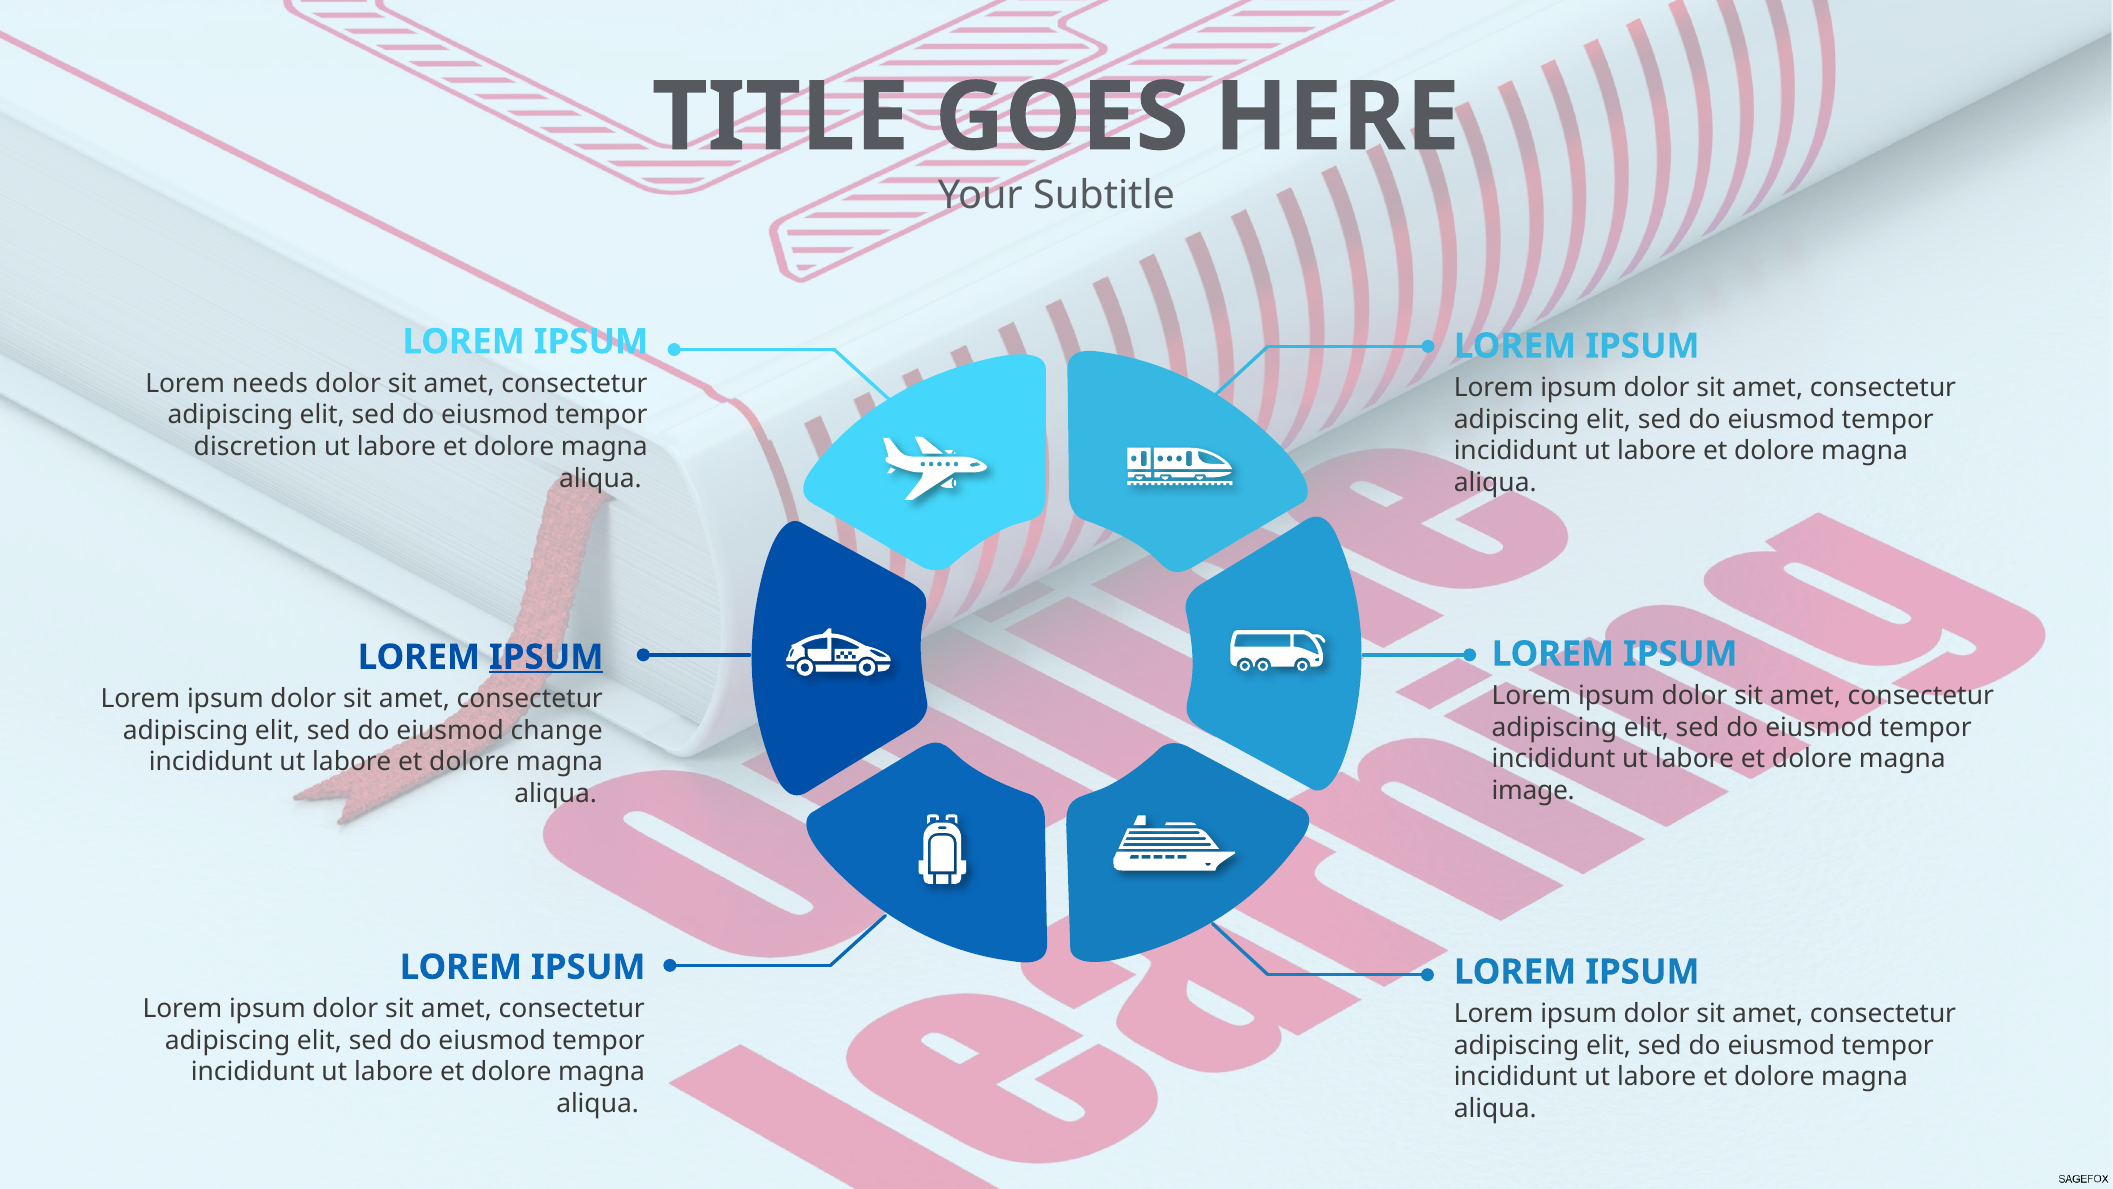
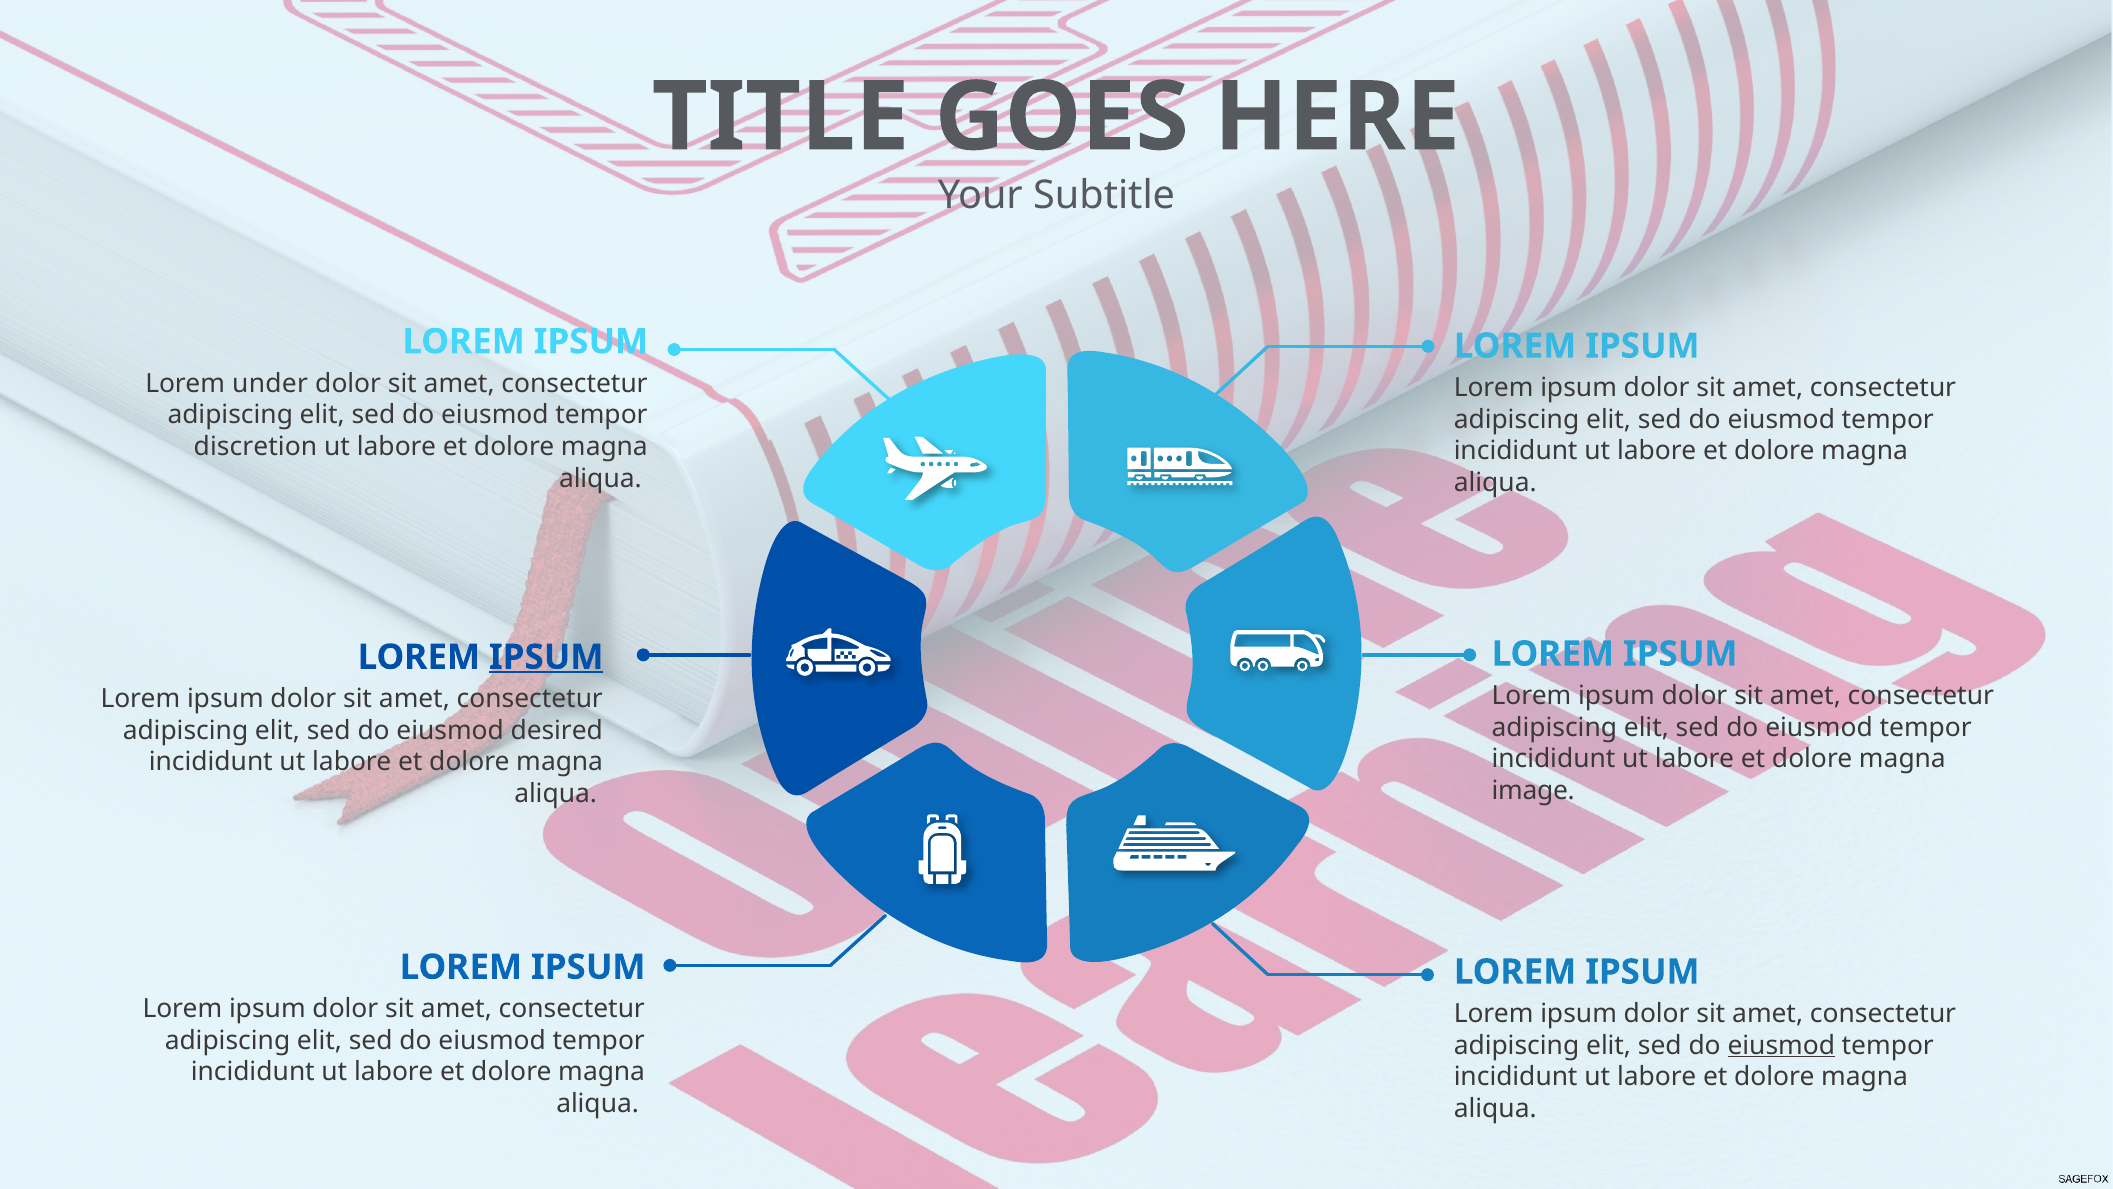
needs: needs -> under (270, 383)
change: change -> desired (557, 730)
eiusmod underline: none -> present (1781, 1045)
